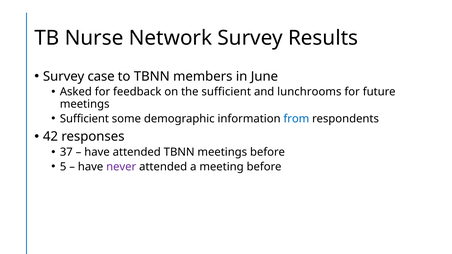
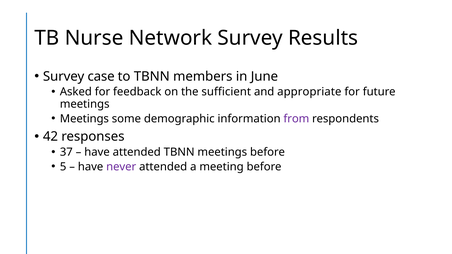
lunchrooms: lunchrooms -> appropriate (309, 92)
Sufficient: Sufficient -> Meetings (84, 119)
from colour: blue -> purple (296, 119)
